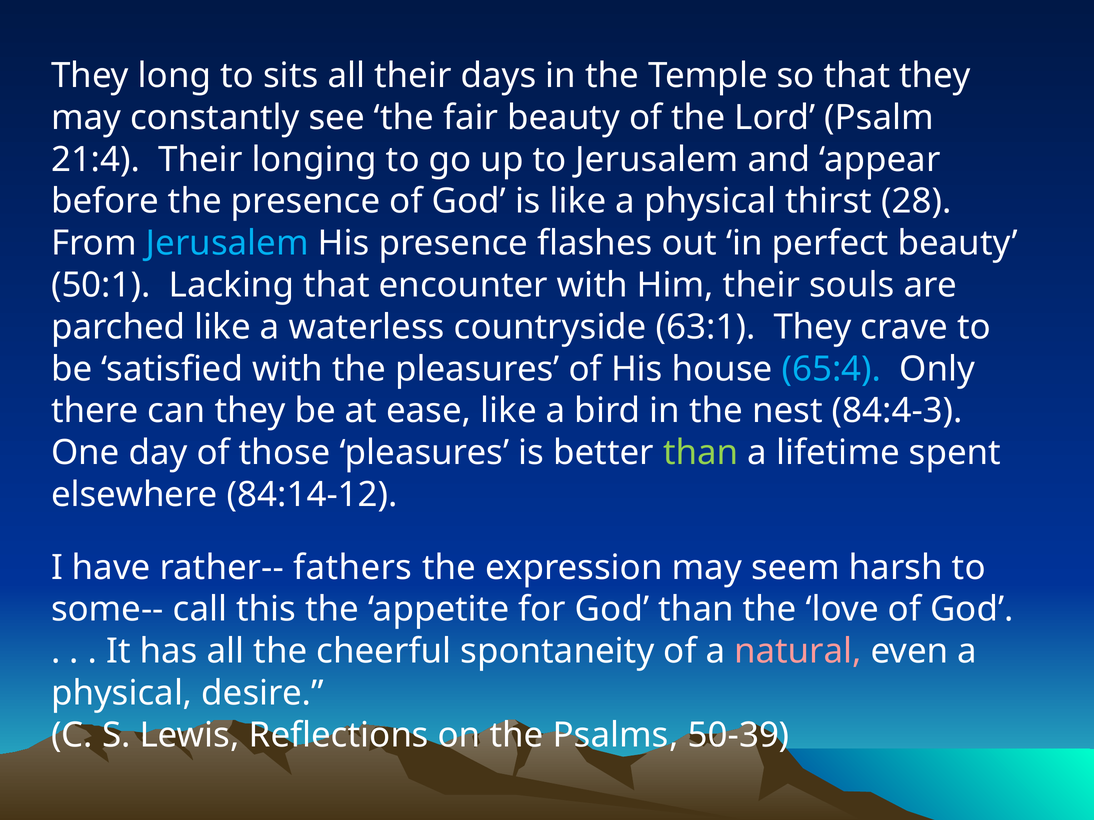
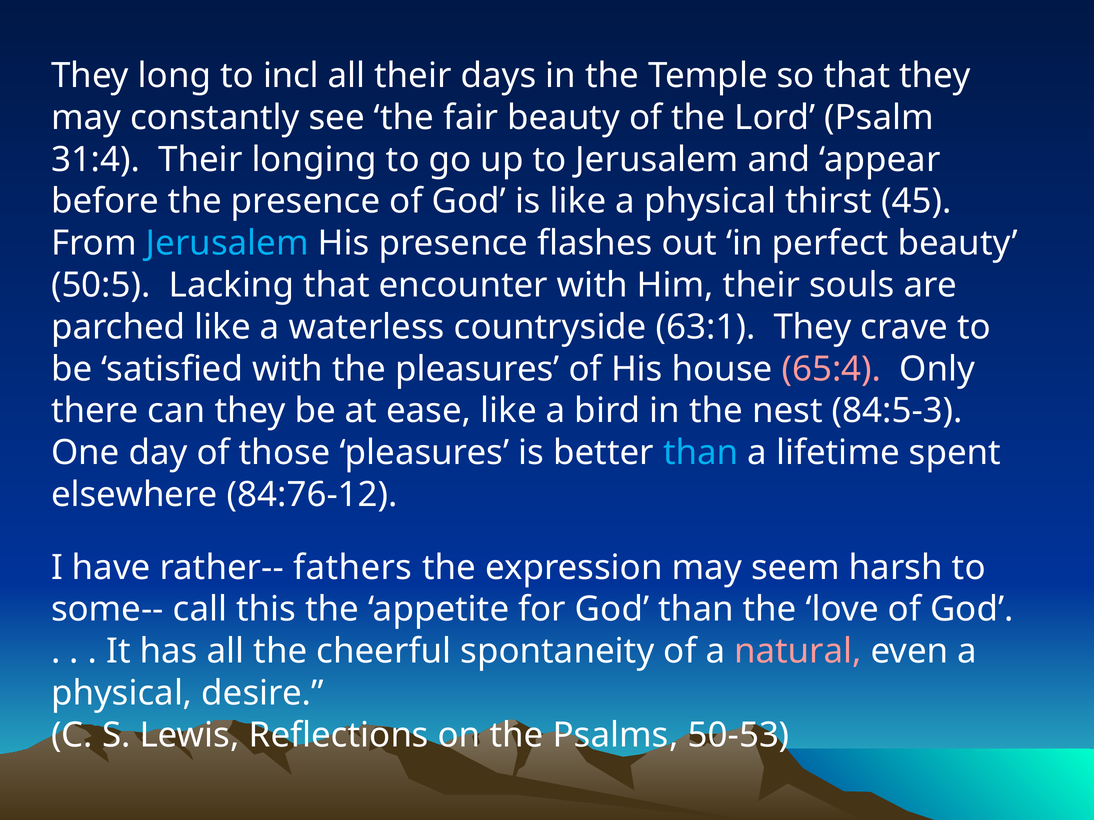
sits: sits -> incl (291, 76)
21:4: 21:4 -> 31:4 (96, 160)
28: 28 -> 45 (916, 202)
50:1: 50:1 -> 50:5 (101, 285)
65:4 colour: light blue -> pink (831, 369)
84:4-3: 84:4-3 -> 84:5-3 (897, 411)
than colour: light green -> light blue (701, 453)
84:14-12: 84:14-12 -> 84:76-12 (312, 495)
50-39: 50-39 -> 50-53 (739, 735)
